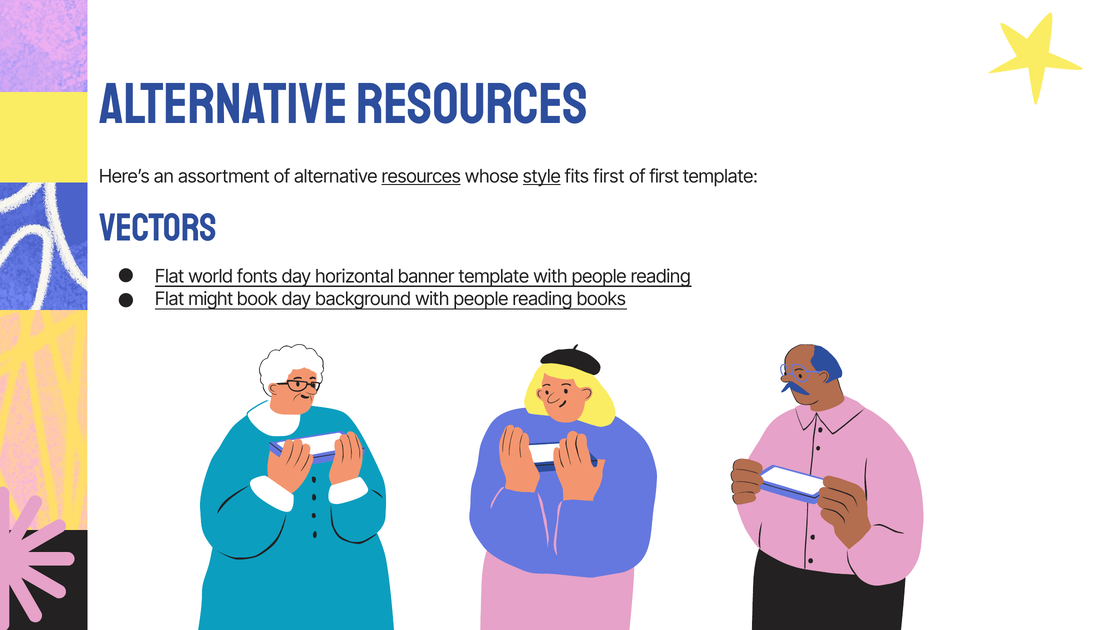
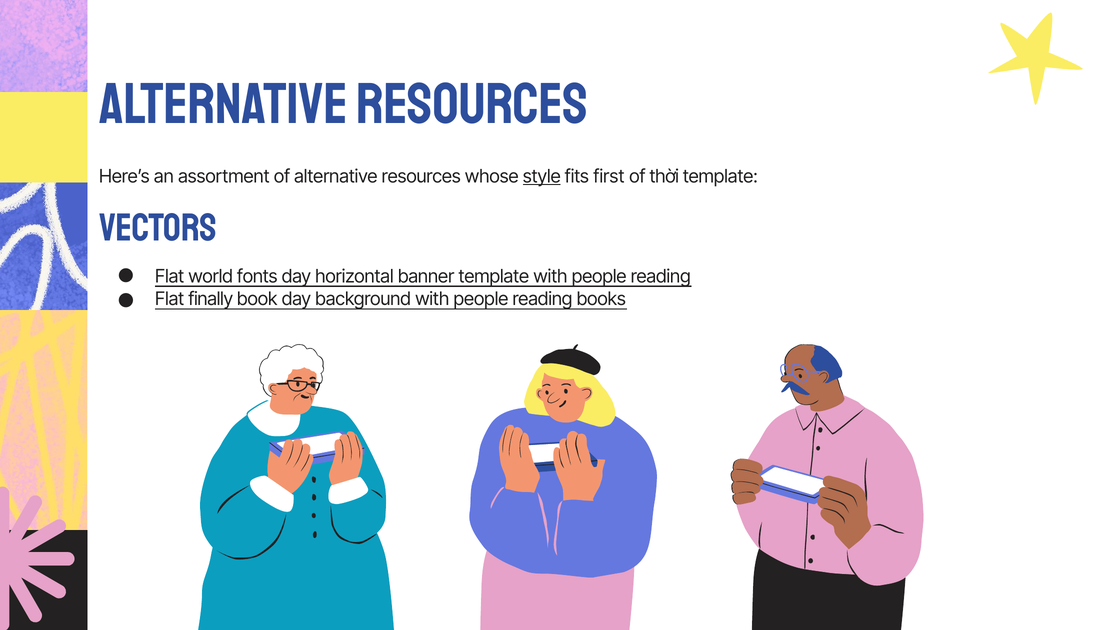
resources underline: present -> none (421, 176)
of first: first -> thời (664, 176)
might: might -> finally (211, 299)
